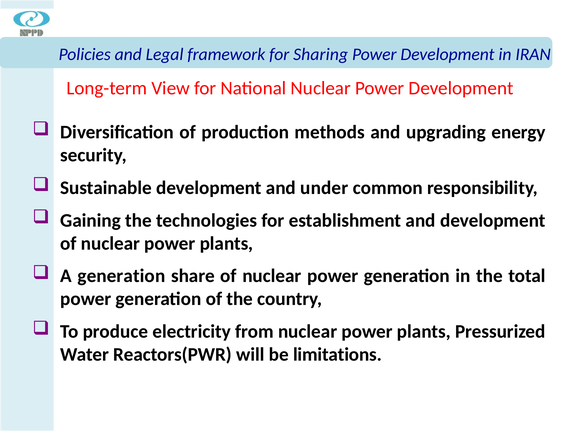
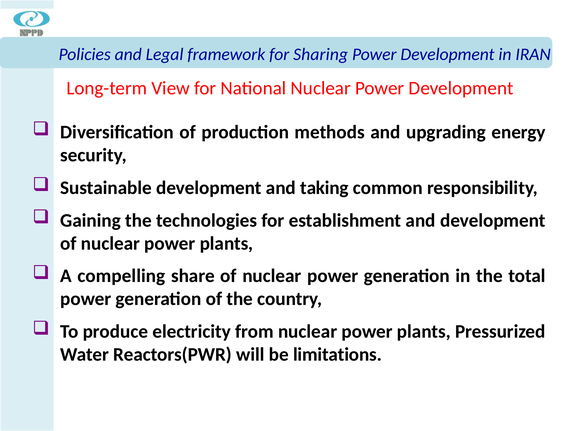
under: under -> taking (324, 188)
A generation: generation -> compelling (121, 276)
